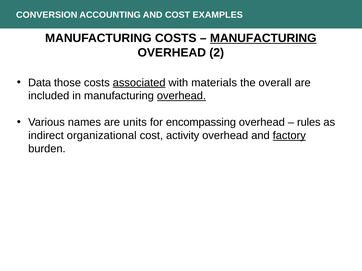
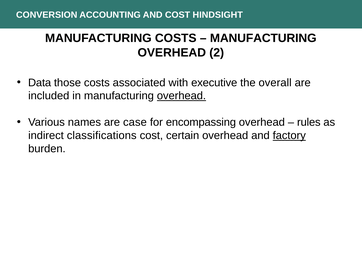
EXAMPLES: EXAMPLES -> HINDSIGHT (218, 15)
MANUFACTURING underline: present -> none (263, 38)
associated underline: present -> none (139, 83)
materials: materials -> executive (214, 83)
units: units -> case (135, 123)
organizational: organizational -> classifications (102, 136)
activity: activity -> certain (183, 136)
